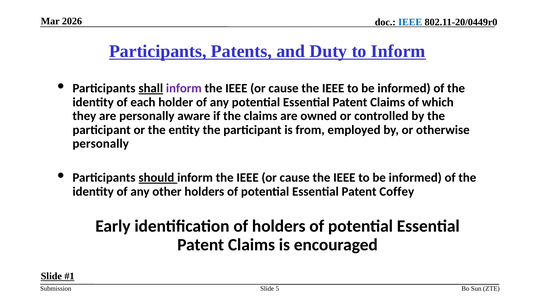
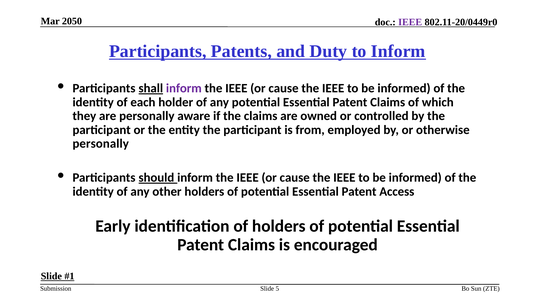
2026: 2026 -> 2050 (72, 21)
IEEE colour: blue -> purple (410, 22)
Coffey: Coffey -> Access (397, 191)
